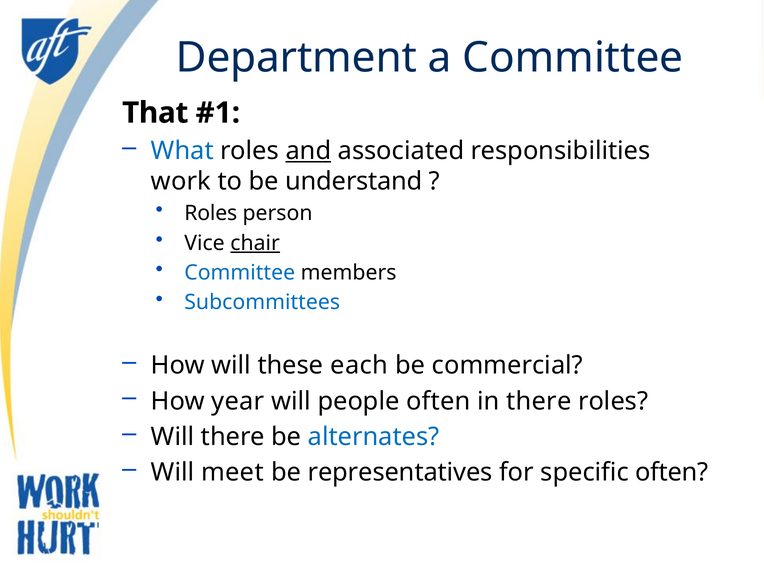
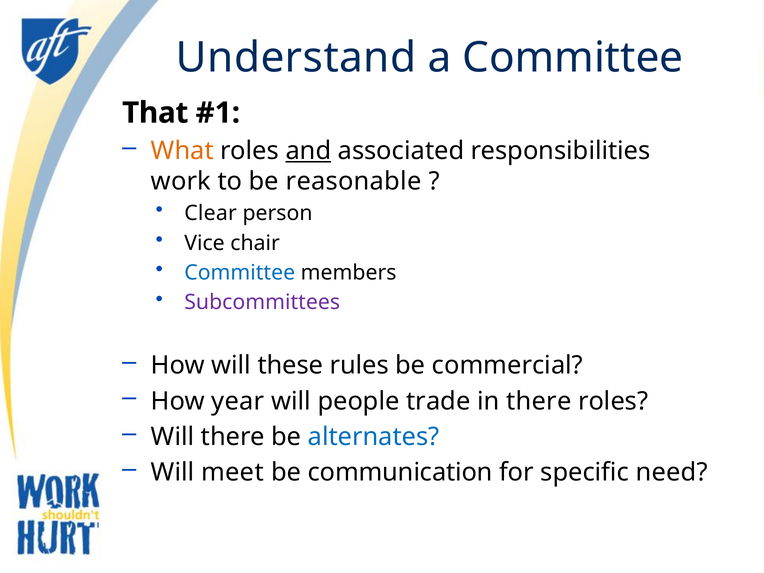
Department: Department -> Understand (296, 58)
What colour: blue -> orange (182, 151)
understand: understand -> reasonable (354, 181)
Roles: Roles -> Clear (211, 213)
chair underline: present -> none (255, 243)
Subcommittees colour: blue -> purple (262, 302)
each: each -> rules (359, 366)
people often: often -> trade (438, 401)
representatives: representatives -> communication (400, 472)
specific often: often -> need (672, 472)
